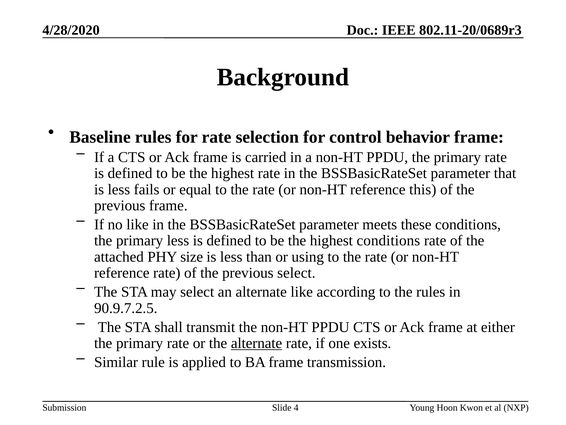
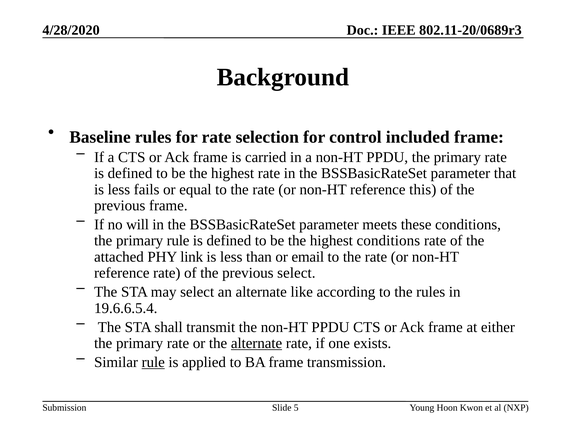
behavior: behavior -> included (418, 137)
no like: like -> will (138, 224)
primary less: less -> rule (178, 240)
size: size -> link (192, 257)
using: using -> email (308, 257)
90.9.7.2.5: 90.9.7.2.5 -> 19.6.6.5.4 (126, 308)
rule underline: none -> present (153, 362)
4: 4 -> 5 (296, 407)
